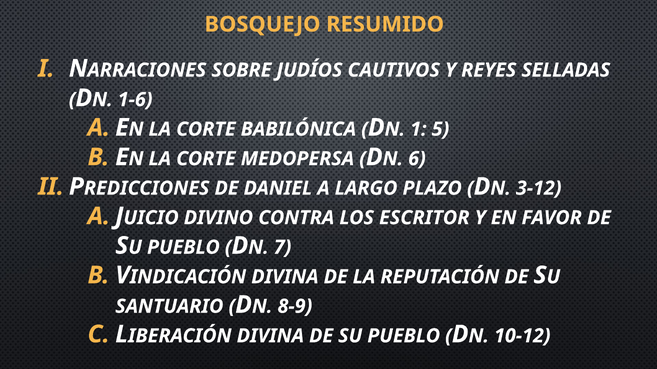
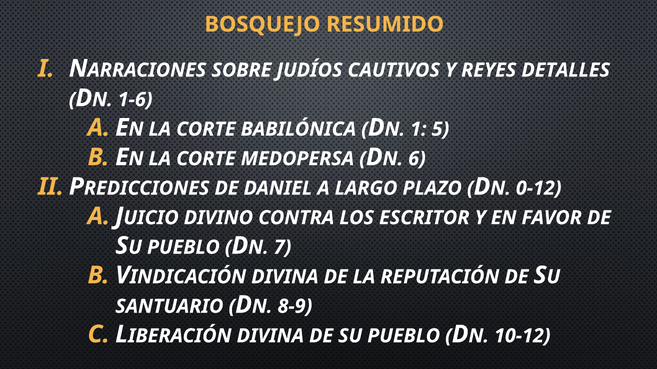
SELLADAS: SELLADAS -> DETALLES (566, 70)
3-12: 3-12 -> 0-12 (539, 189)
